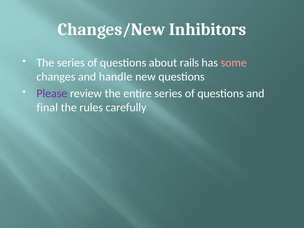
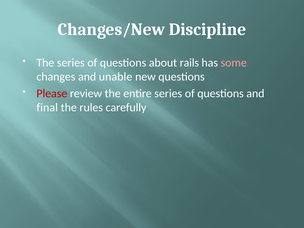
Inhibitors: Inhibitors -> Discipline (208, 29)
handle: handle -> unable (116, 77)
Please colour: purple -> red (52, 93)
